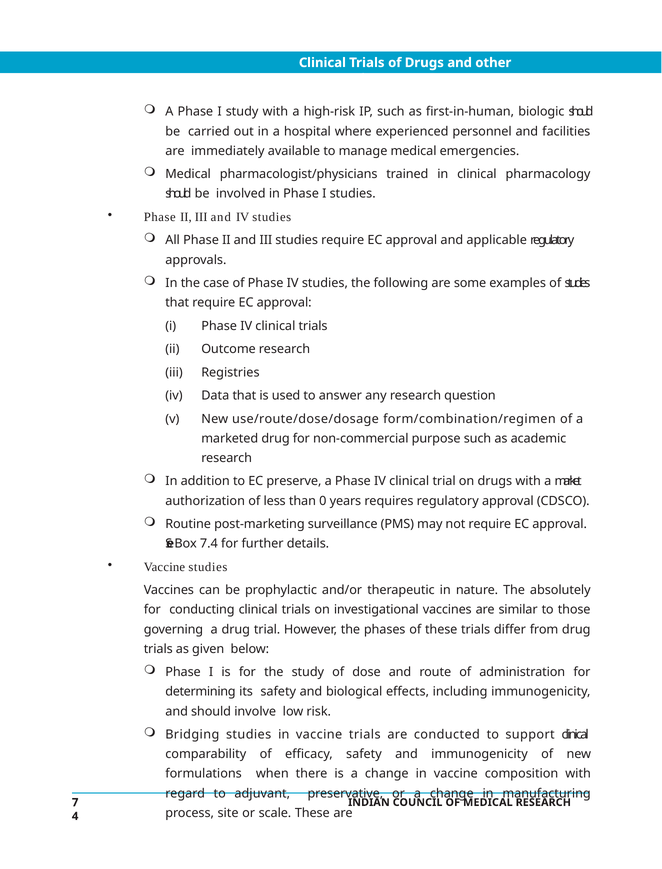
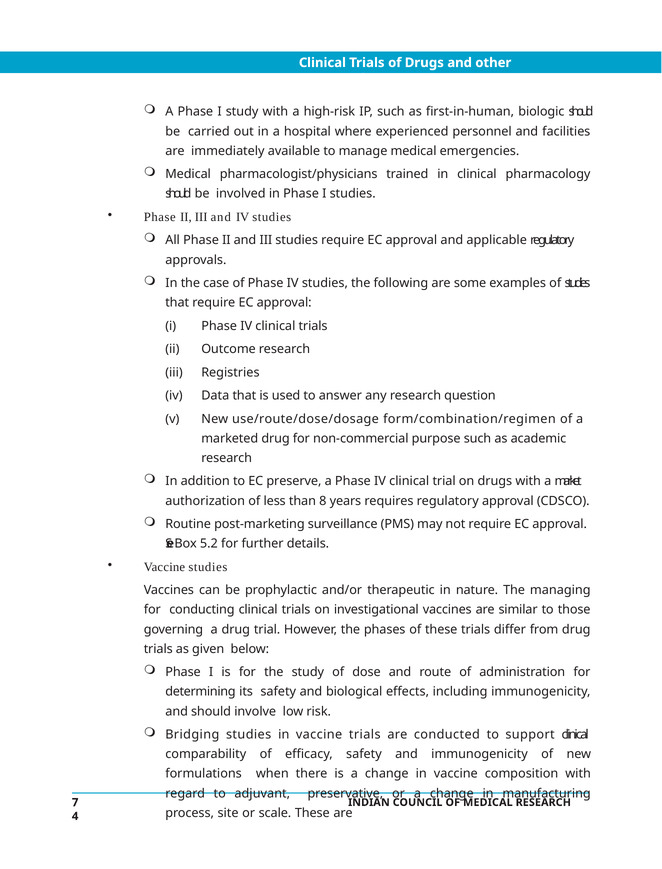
0: 0 -> 8 (323, 501)
7.4: 7.4 -> 5.2 (209, 544)
absolutely: absolutely -> managing (560, 591)
